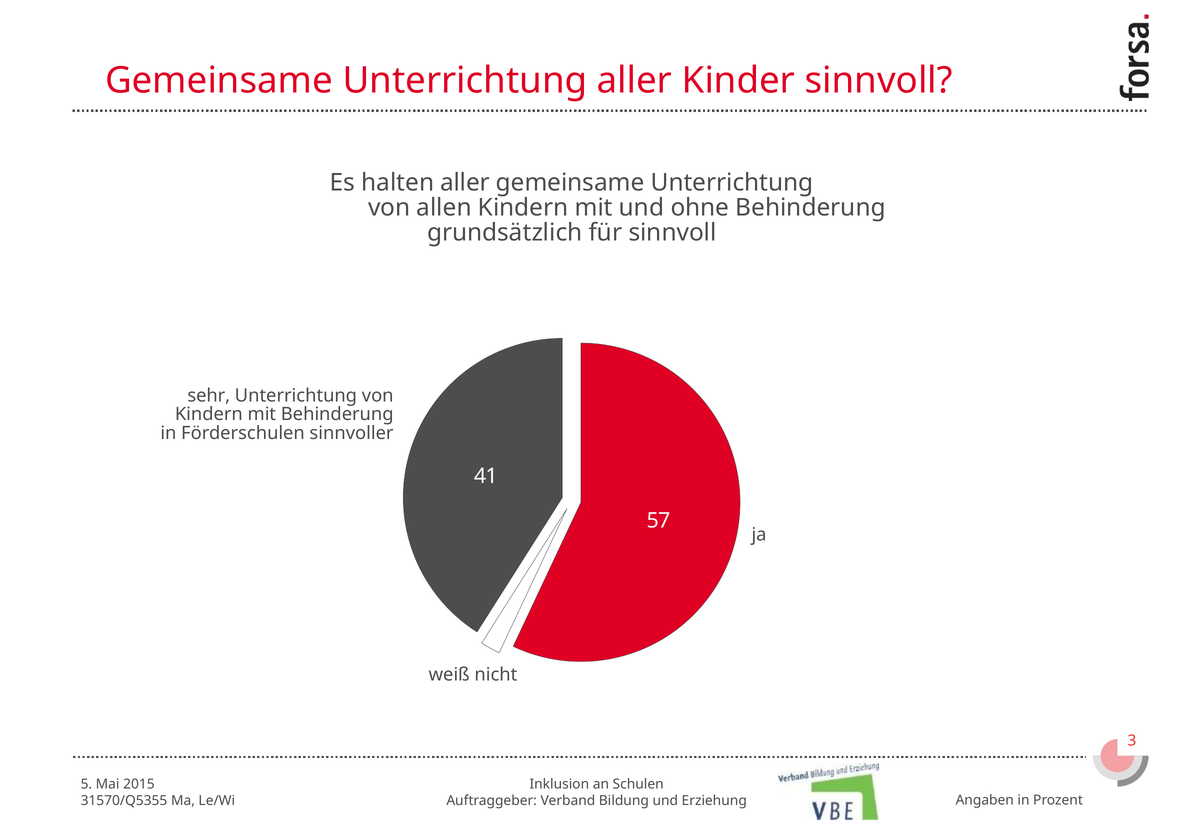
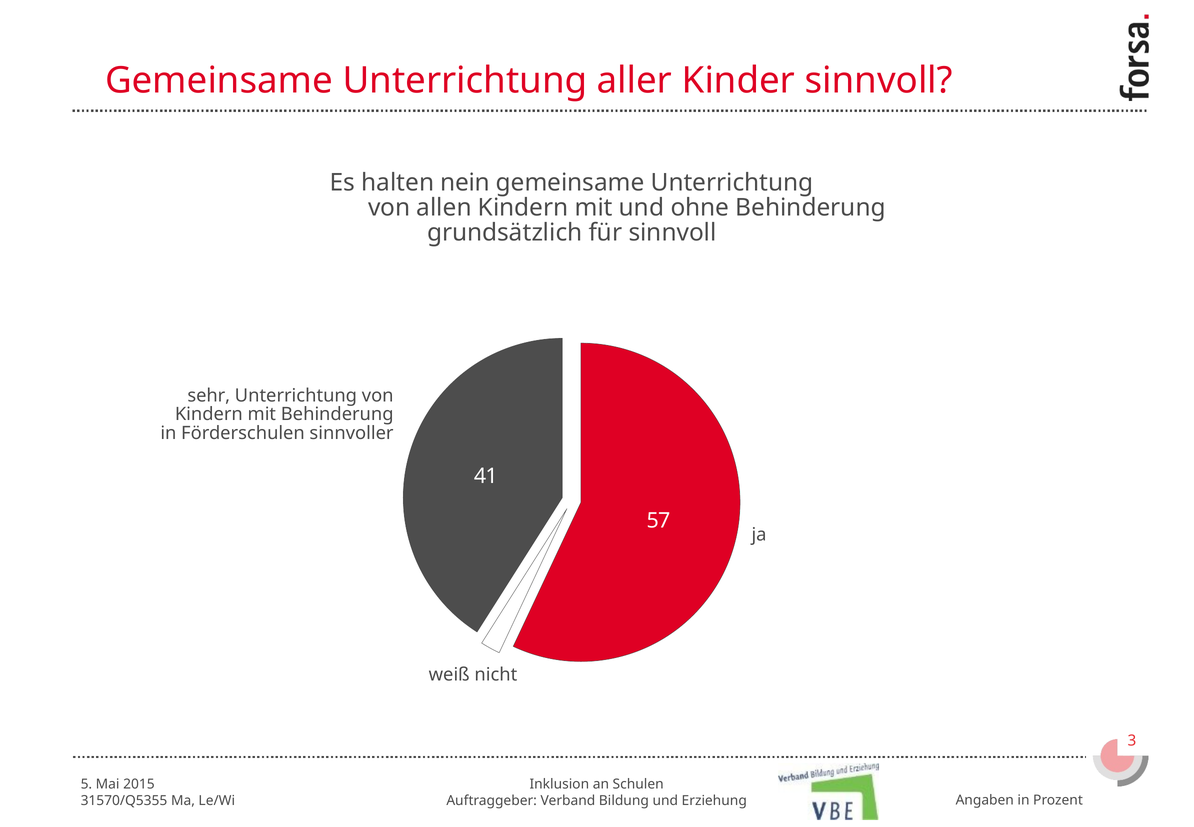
halten aller: aller -> nein (465, 183)
